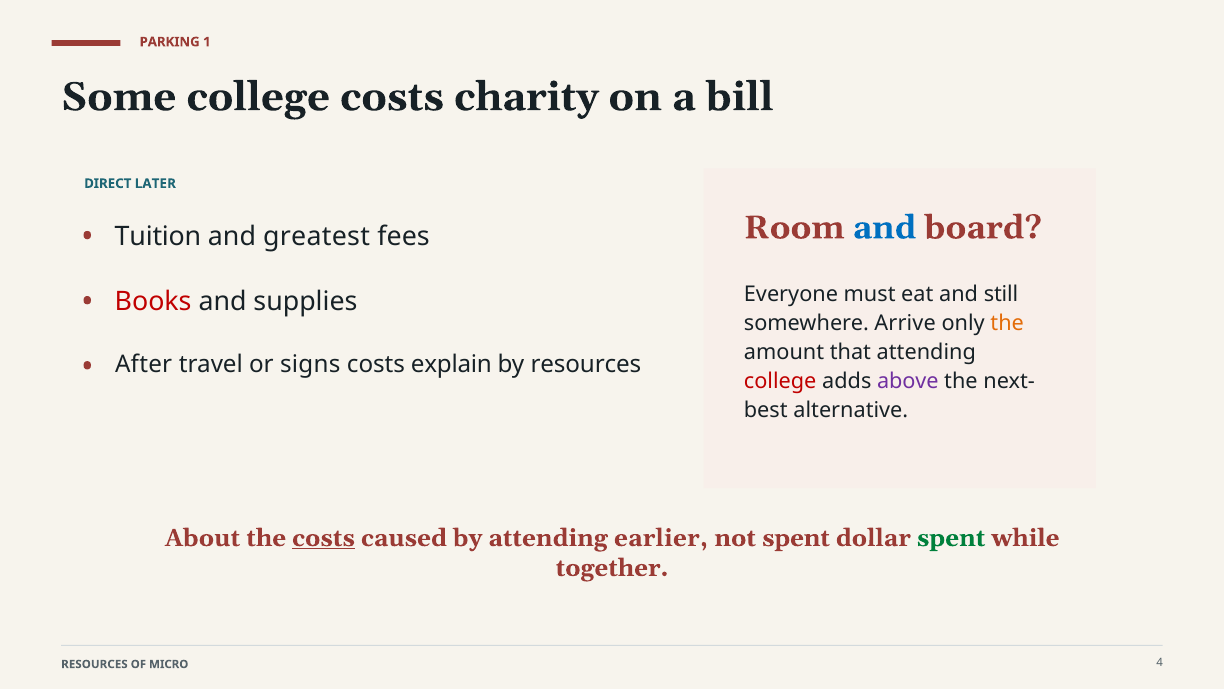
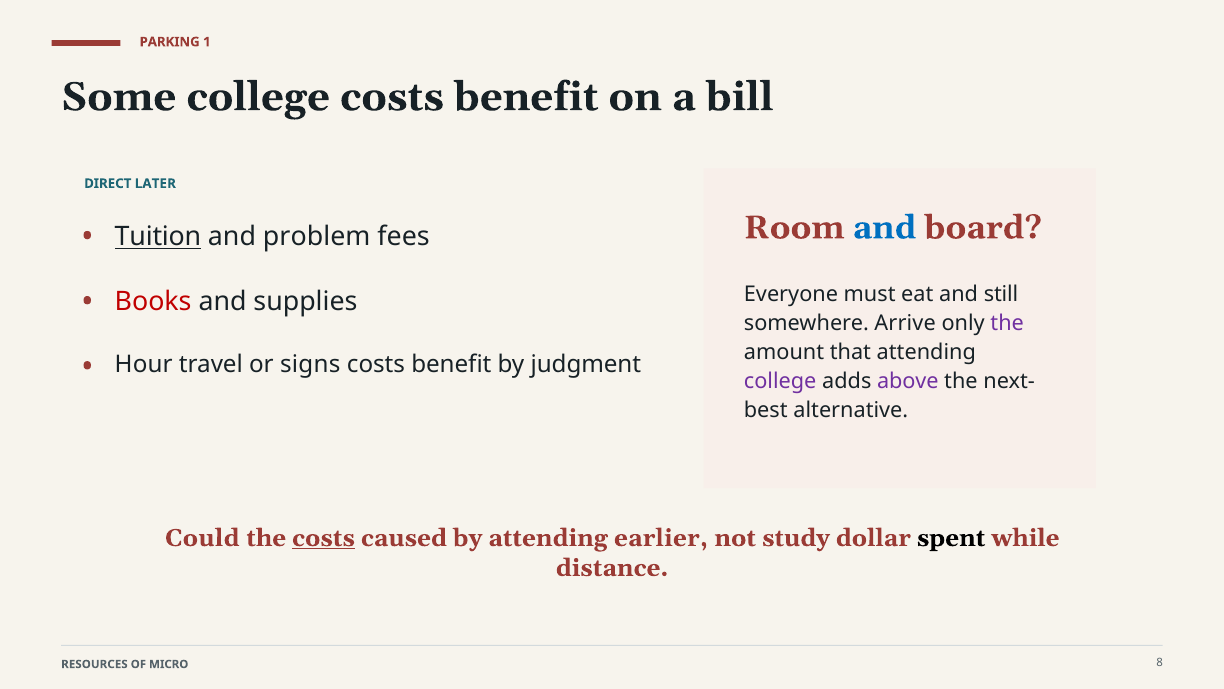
college costs charity: charity -> benefit (526, 97)
Tuition underline: none -> present (158, 237)
greatest: greatest -> problem (317, 237)
the colour: orange -> purple (1007, 323)
After: After -> Hour (144, 365)
explain: explain -> benefit (451, 365)
by resources: resources -> judgment (586, 365)
college colour: red -> purple (780, 381)
About: About -> Could (202, 538)
not spent: spent -> study (796, 538)
spent colour: green -> black (951, 538)
together: together -> distance (612, 567)
4: 4 -> 8 (1160, 662)
